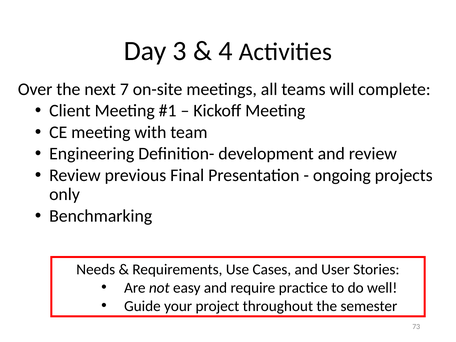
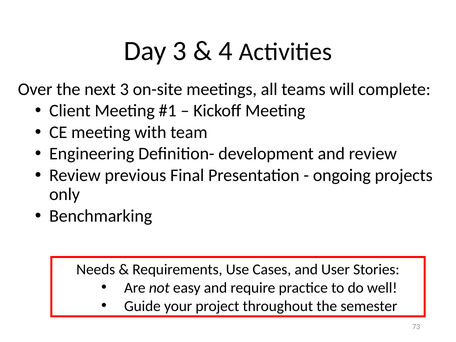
next 7: 7 -> 3 (124, 89)
